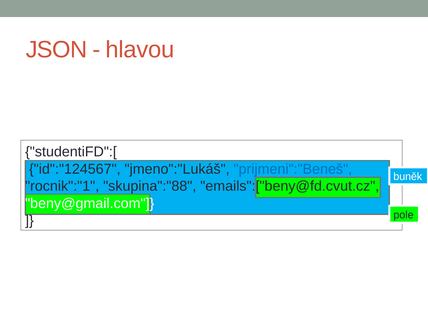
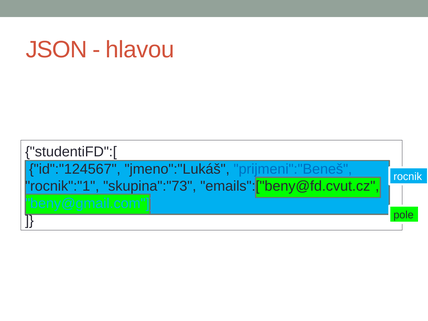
buněk: buněk -> rocnik (408, 176)
skupina":"88: skupina":"88 -> skupina":"73 (150, 186)
beny@gmail.com colour: white -> light blue (90, 203)
